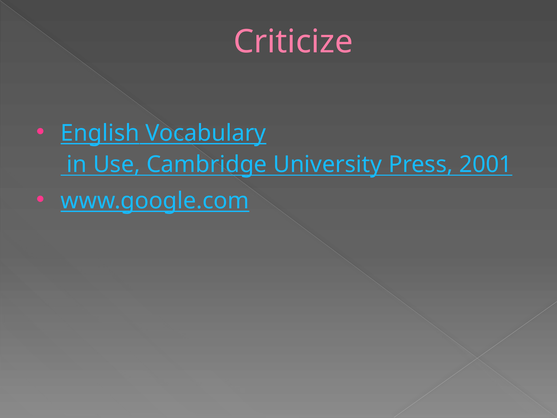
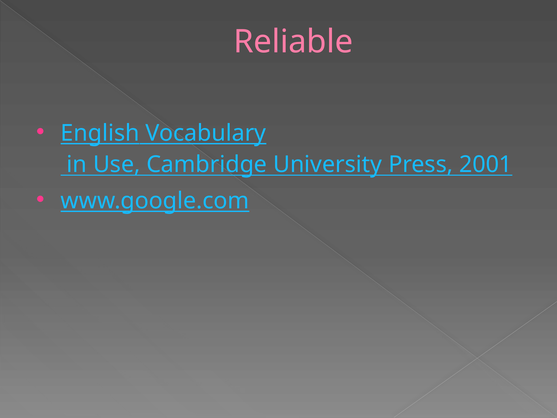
Criticize: Criticize -> Reliable (293, 42)
